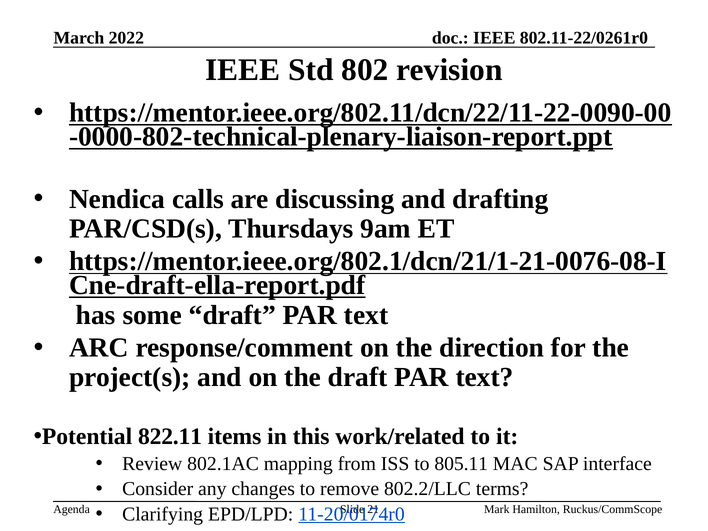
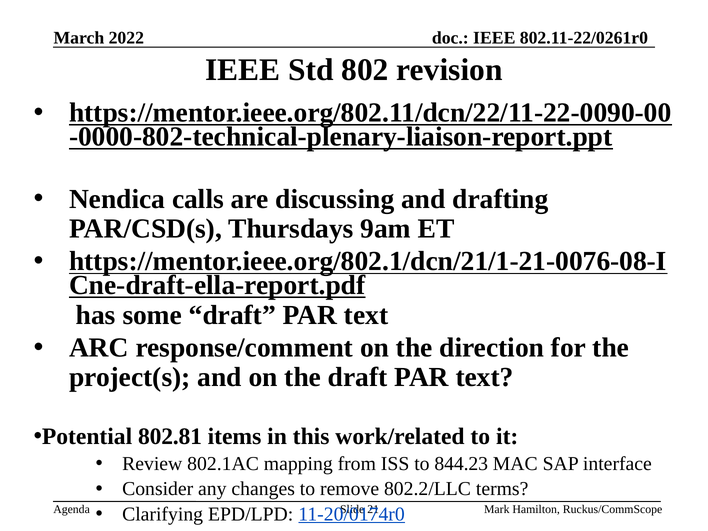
822.11: 822.11 -> 802.81 (170, 436)
805.11: 805.11 -> 844.23 (461, 464)
